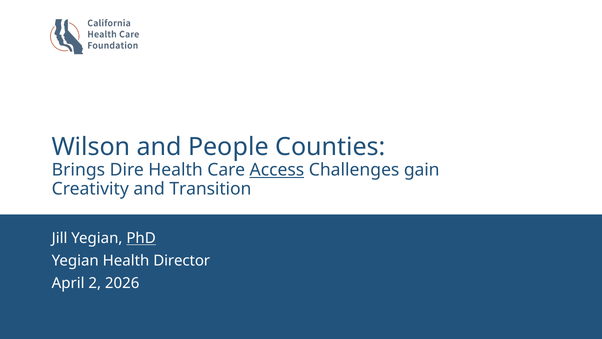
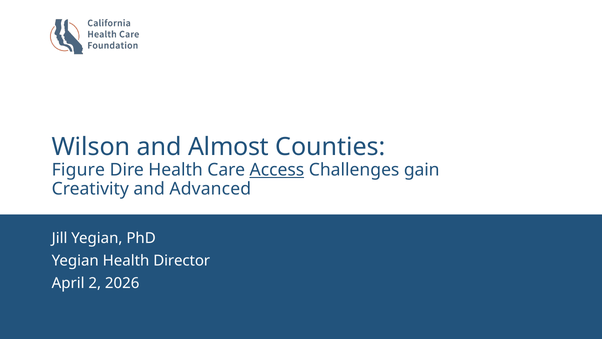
People: People -> Almost (228, 147)
Brings: Brings -> Figure (78, 170)
Transition: Transition -> Advanced (210, 189)
PhD underline: present -> none (141, 238)
